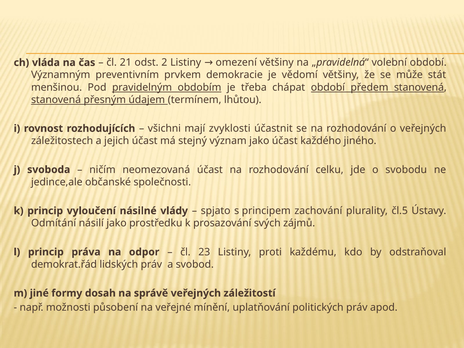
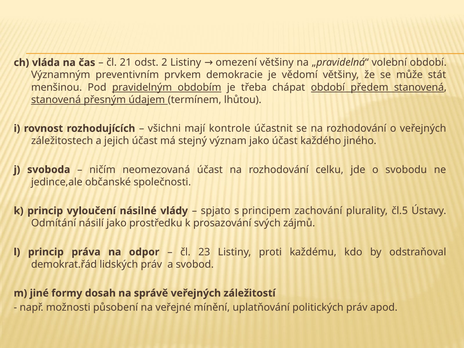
zvyklosti: zvyklosti -> kontrole (230, 128)
